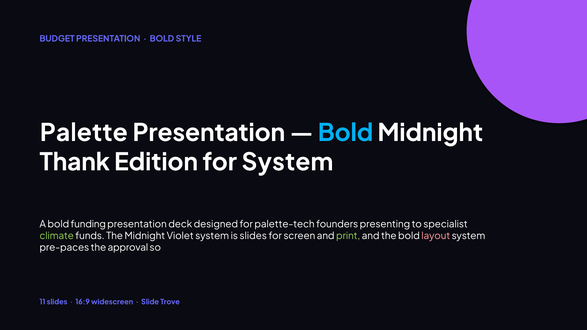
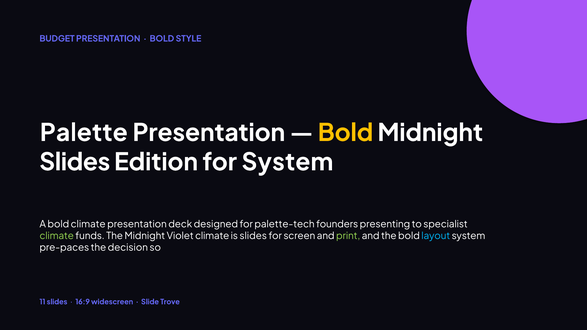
Bold colour: light blue -> yellow (346, 133)
Thank: Thank -> Slides (75, 162)
bold funding: funding -> climate (88, 224)
Violet system: system -> climate (212, 236)
layout colour: pink -> light blue (436, 236)
approval: approval -> decision (128, 248)
